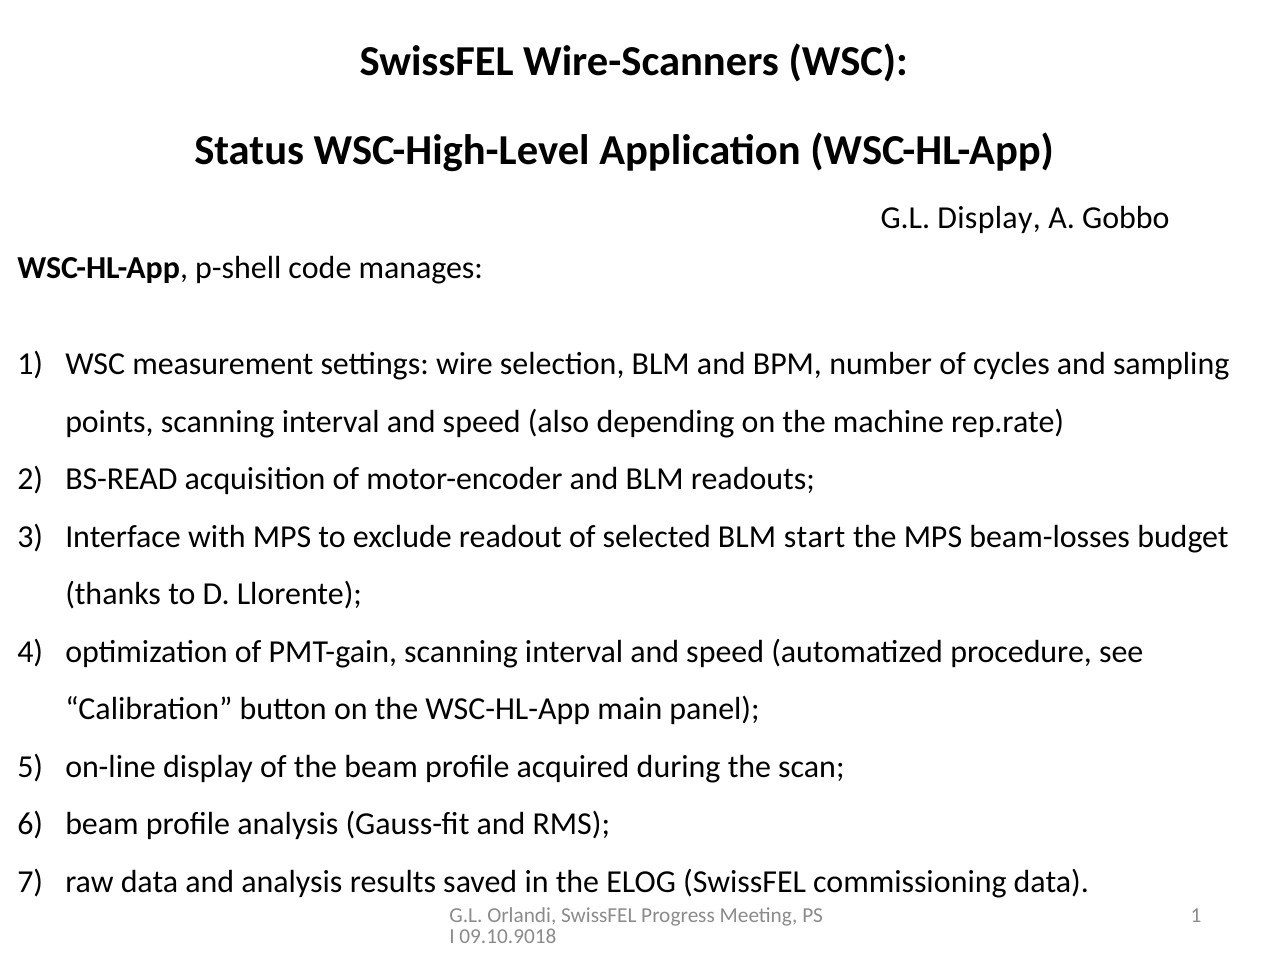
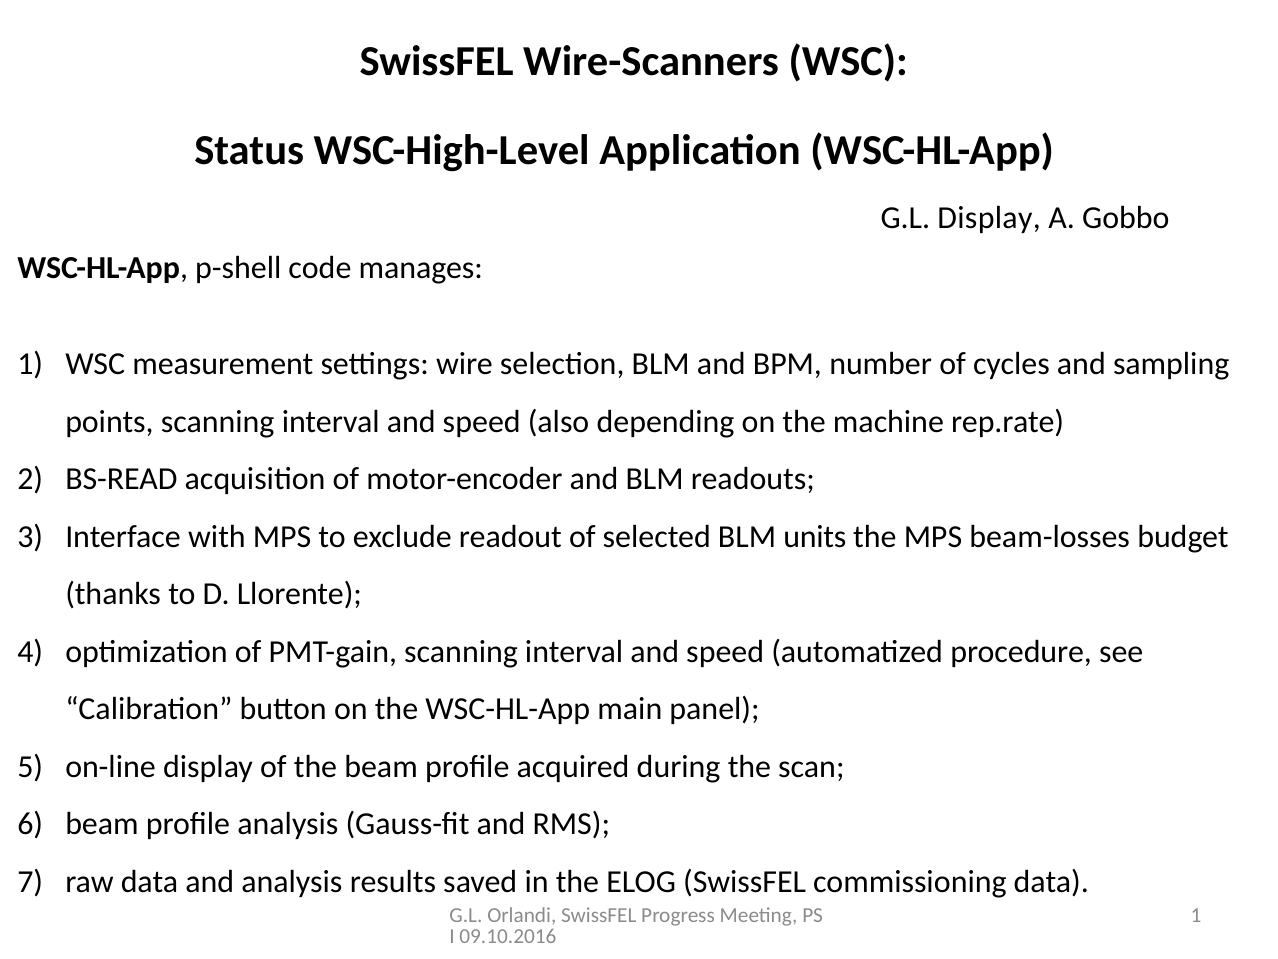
start: start -> units (815, 536)
09.10.9018: 09.10.9018 -> 09.10.2016 (508, 936)
